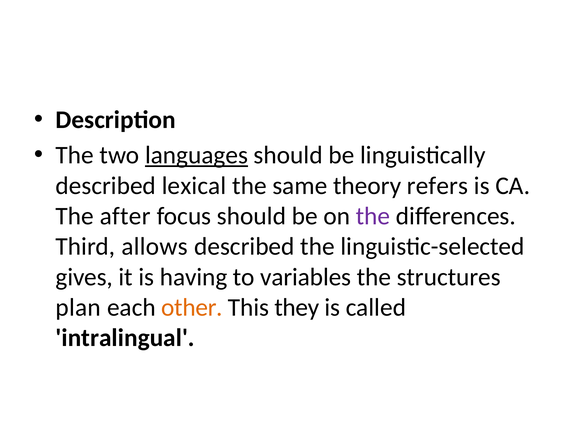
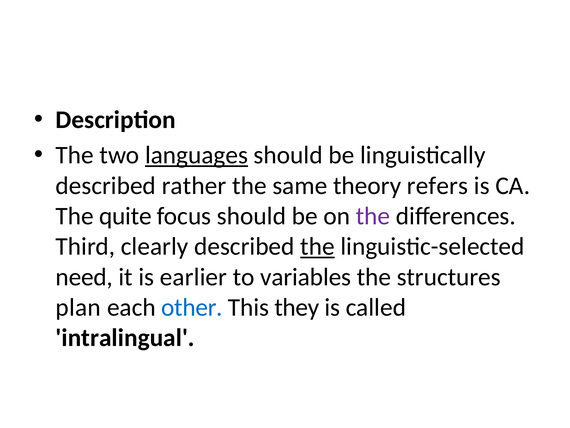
lexical: lexical -> rather (194, 185)
after: after -> quite (125, 216)
allows: allows -> clearly (155, 246)
the underline: none -> present (317, 246)
gives: gives -> need (84, 277)
having: having -> earlier (194, 277)
other colour: orange -> blue (192, 307)
